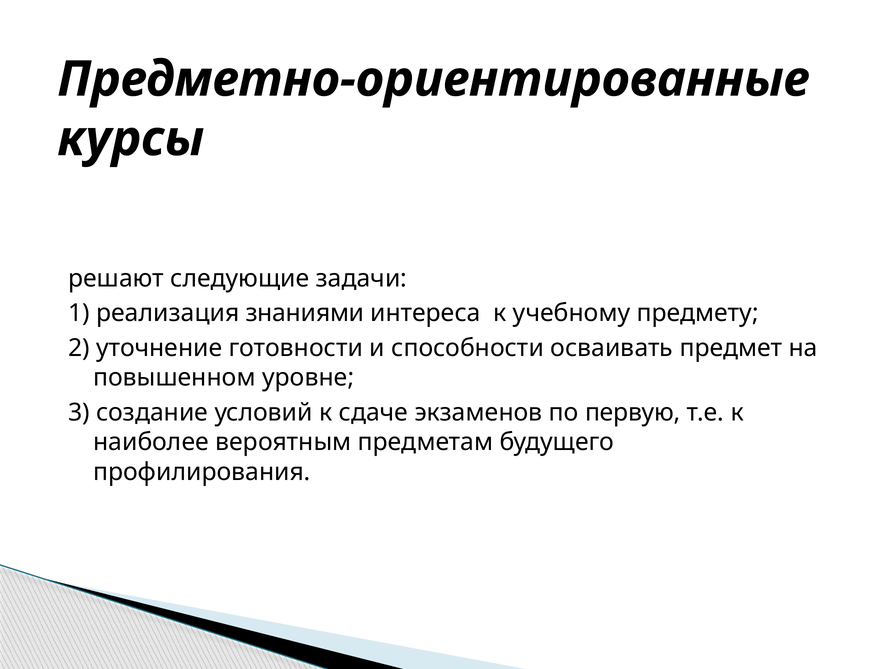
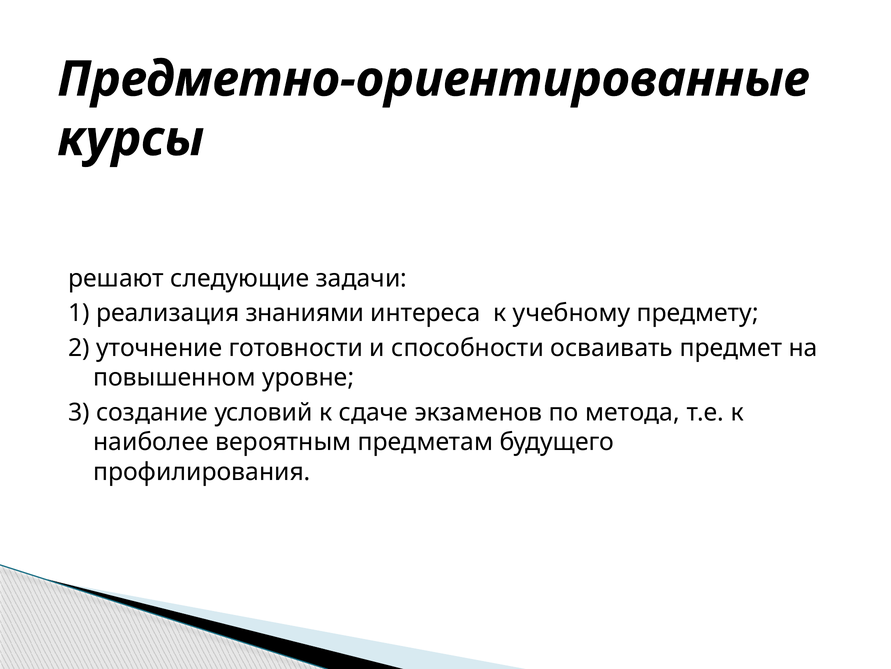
первую: первую -> метода (633, 412)
